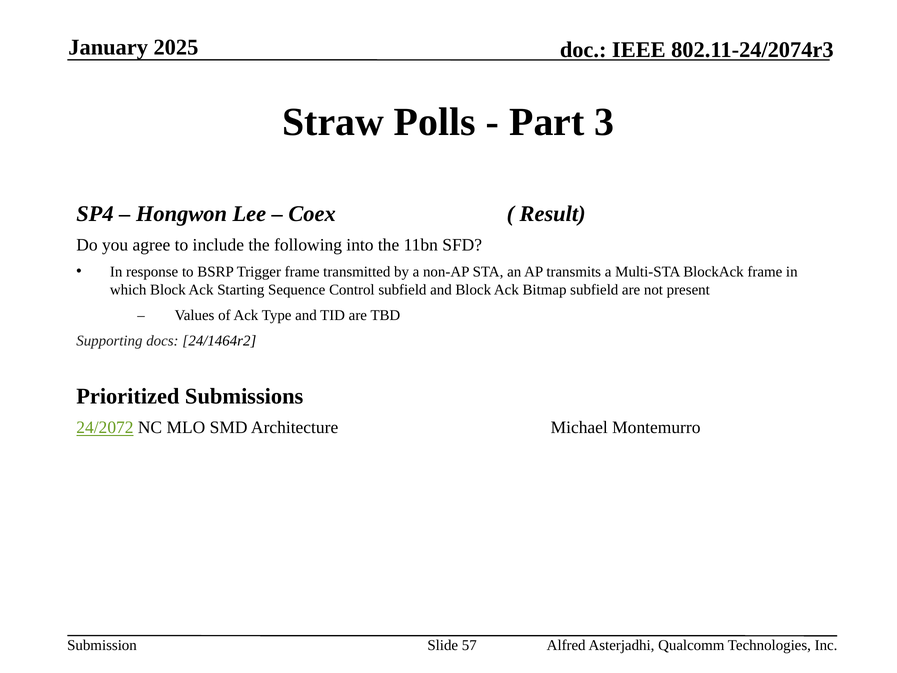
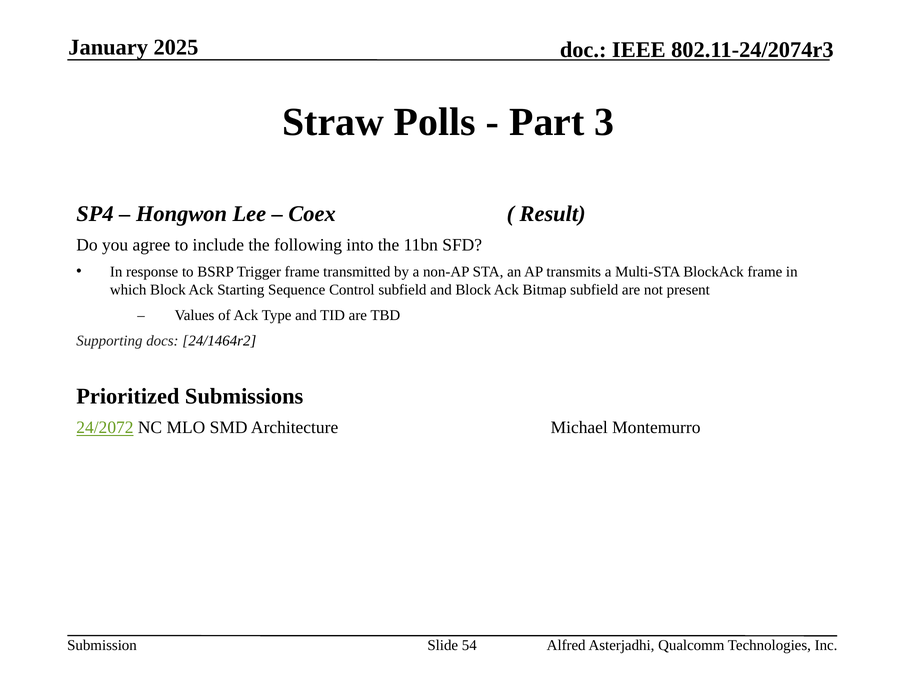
57: 57 -> 54 (469, 645)
